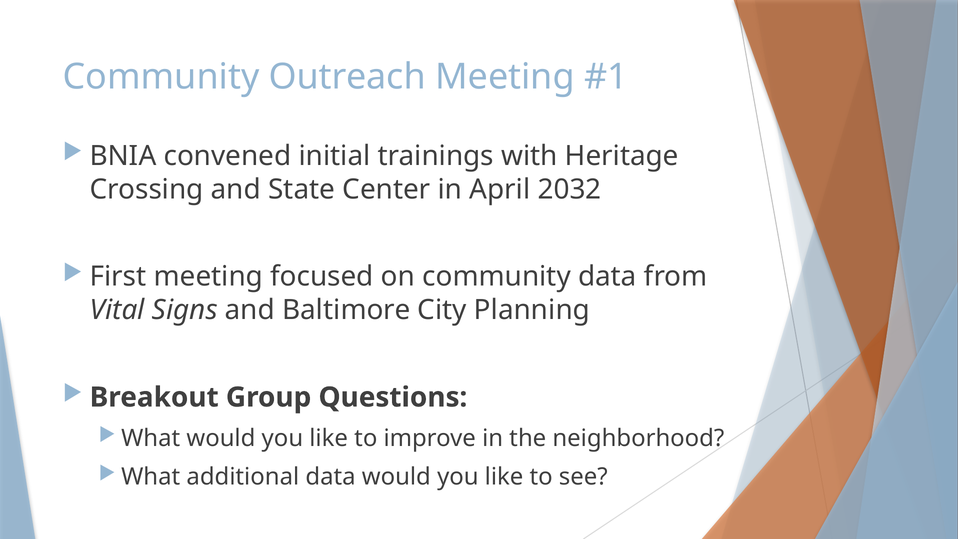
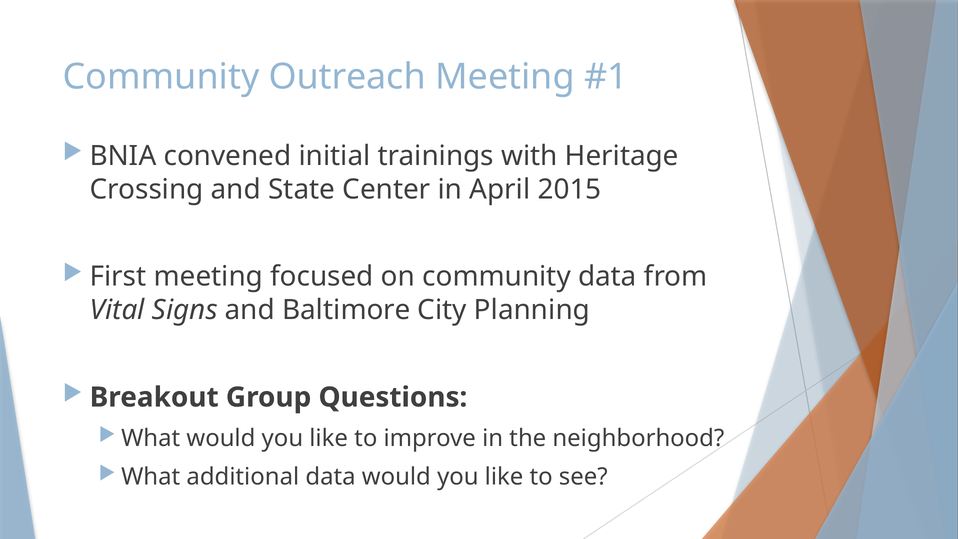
2032: 2032 -> 2015 (570, 190)
